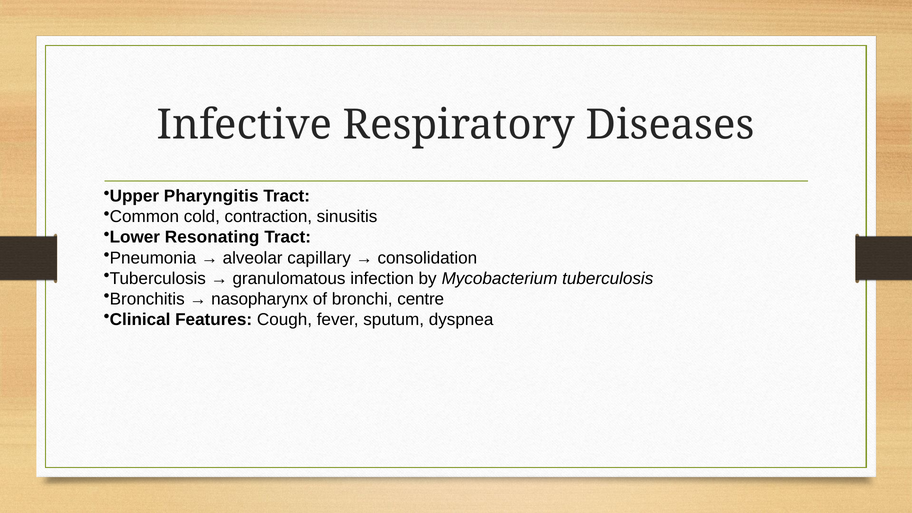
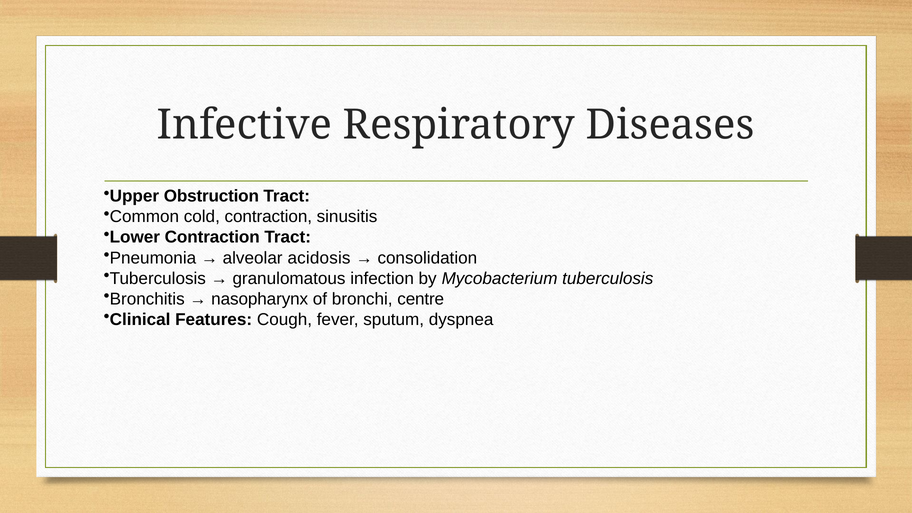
Pharyngitis: Pharyngitis -> Obstruction (211, 196)
Lower Resonating: Resonating -> Contraction (212, 237)
capillary: capillary -> acidosis (319, 258)
